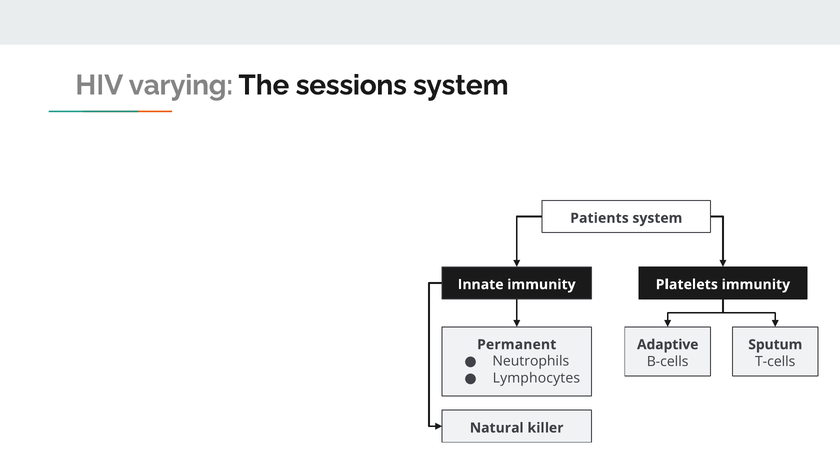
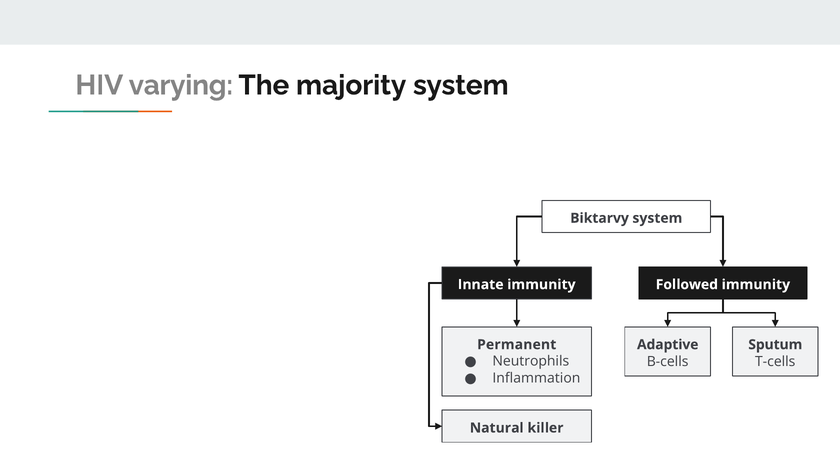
sessions: sessions -> majority (351, 85)
Patients: Patients -> Biktarvy (599, 218)
Platelets: Platelets -> Followed (687, 285)
Lymphocytes: Lymphocytes -> Inflammation (536, 379)
